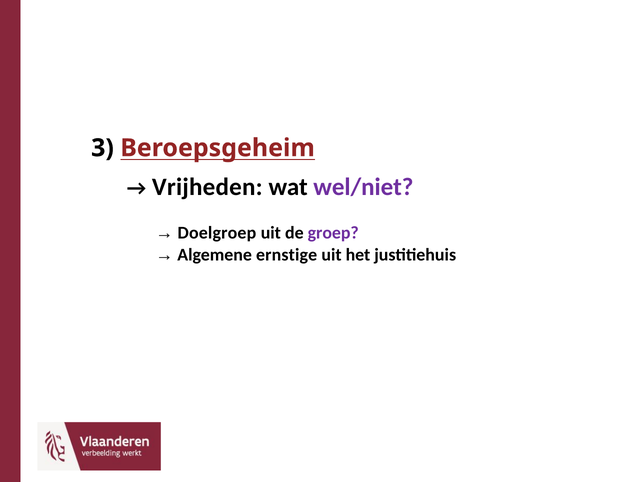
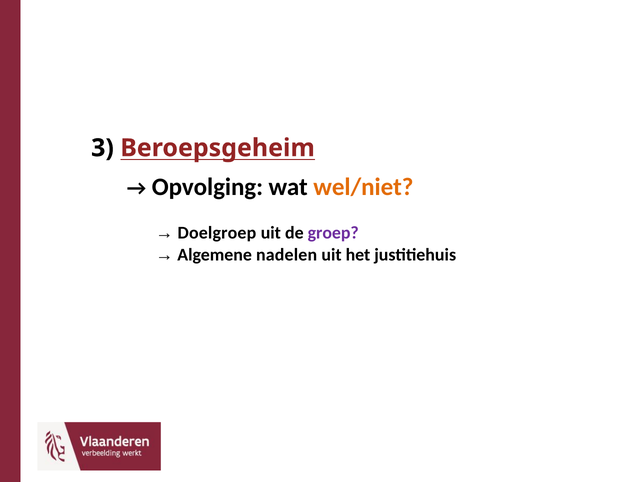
Vrijheden: Vrijheden -> Opvolging (207, 187)
wel/niet colour: purple -> orange (363, 187)
ernstige: ernstige -> nadelen (287, 255)
